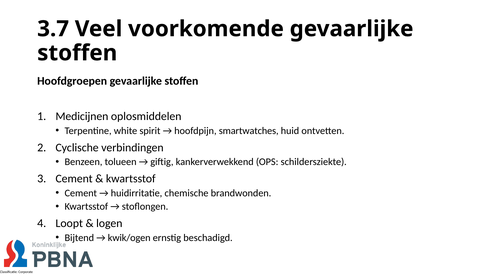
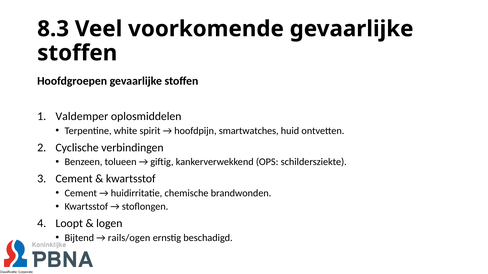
3.7: 3.7 -> 8.3 (53, 29)
Medicijnen: Medicijnen -> Valdemper (82, 117)
kwik/ogen: kwik/ogen -> rails/ogen (129, 238)
